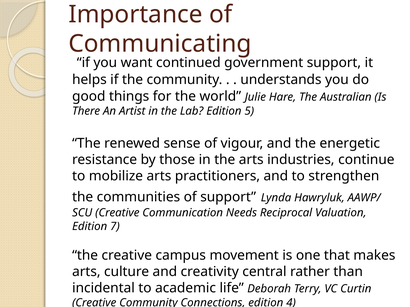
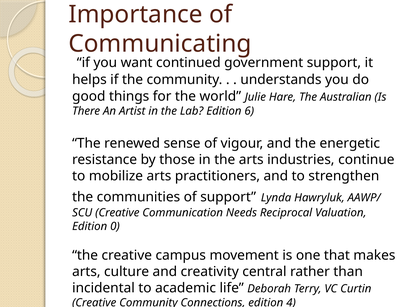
5: 5 -> 6 (249, 111)
7: 7 -> 0 (115, 227)
